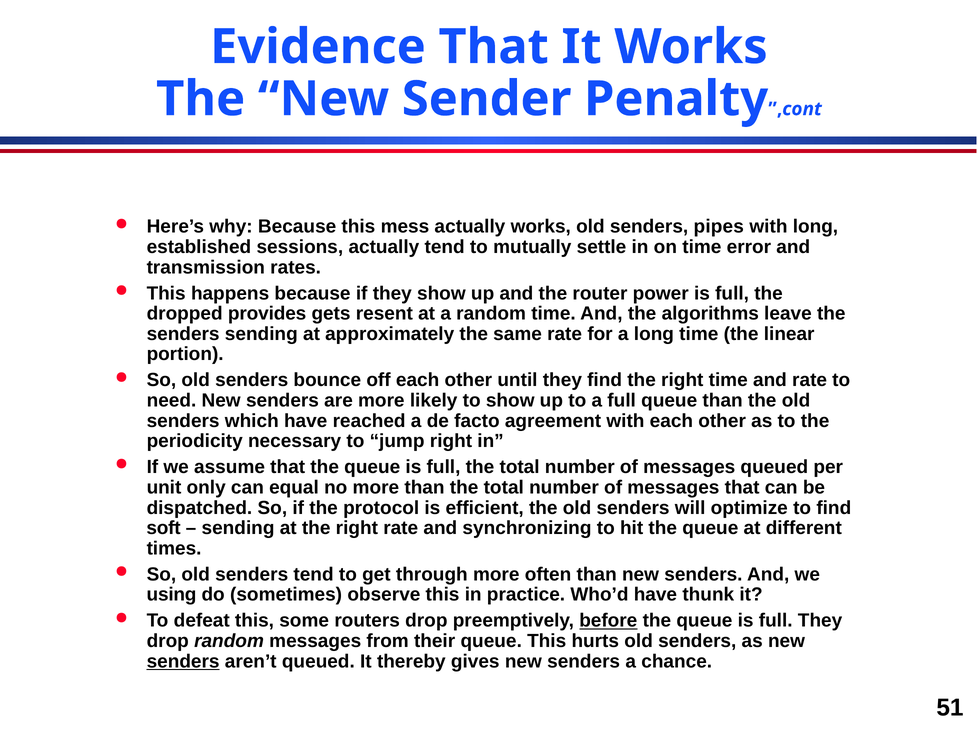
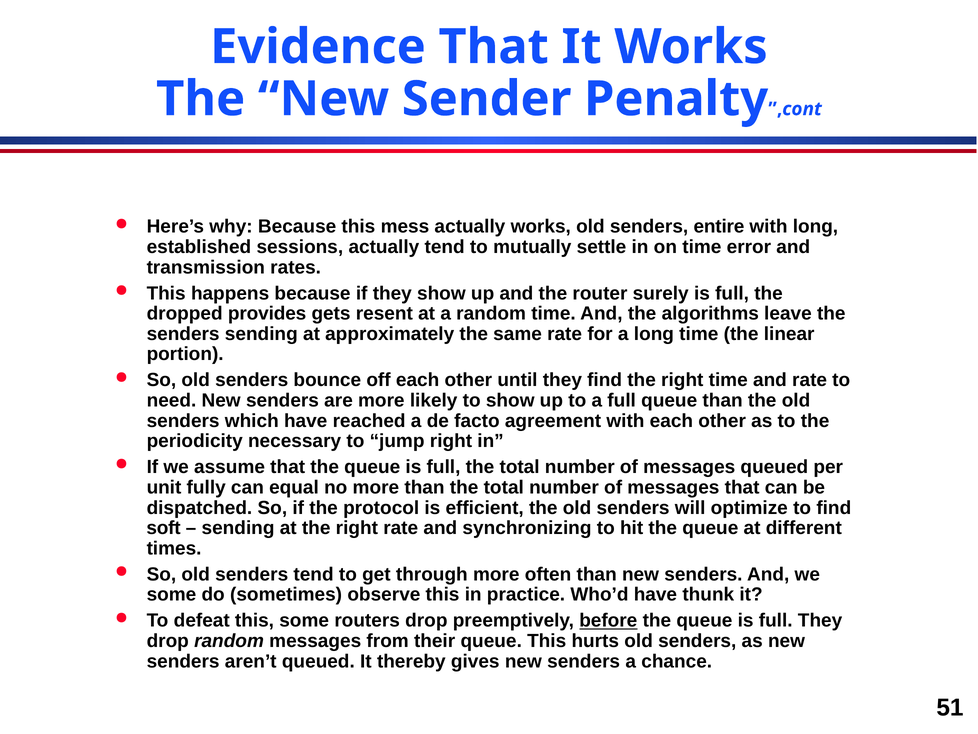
pipes: pipes -> entire (719, 227)
power: power -> surely (661, 293)
only: only -> fully (206, 487)
using: using -> some (171, 595)
senders underline: present -> none (183, 661)
